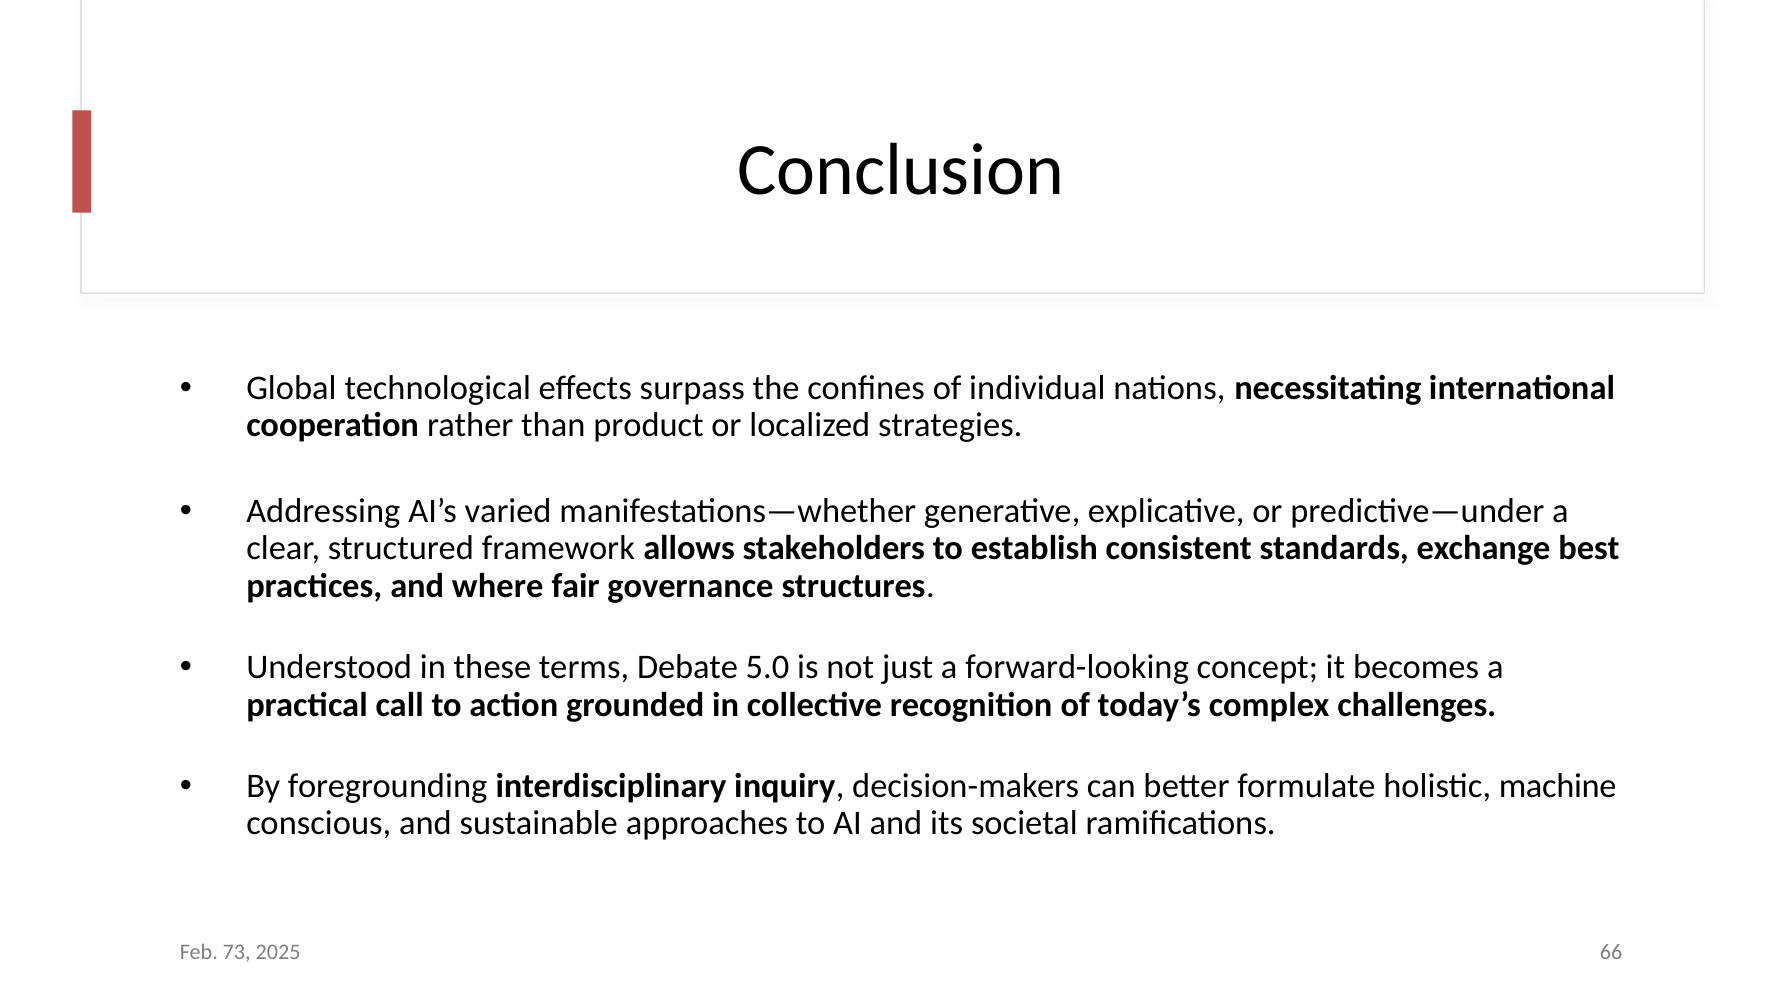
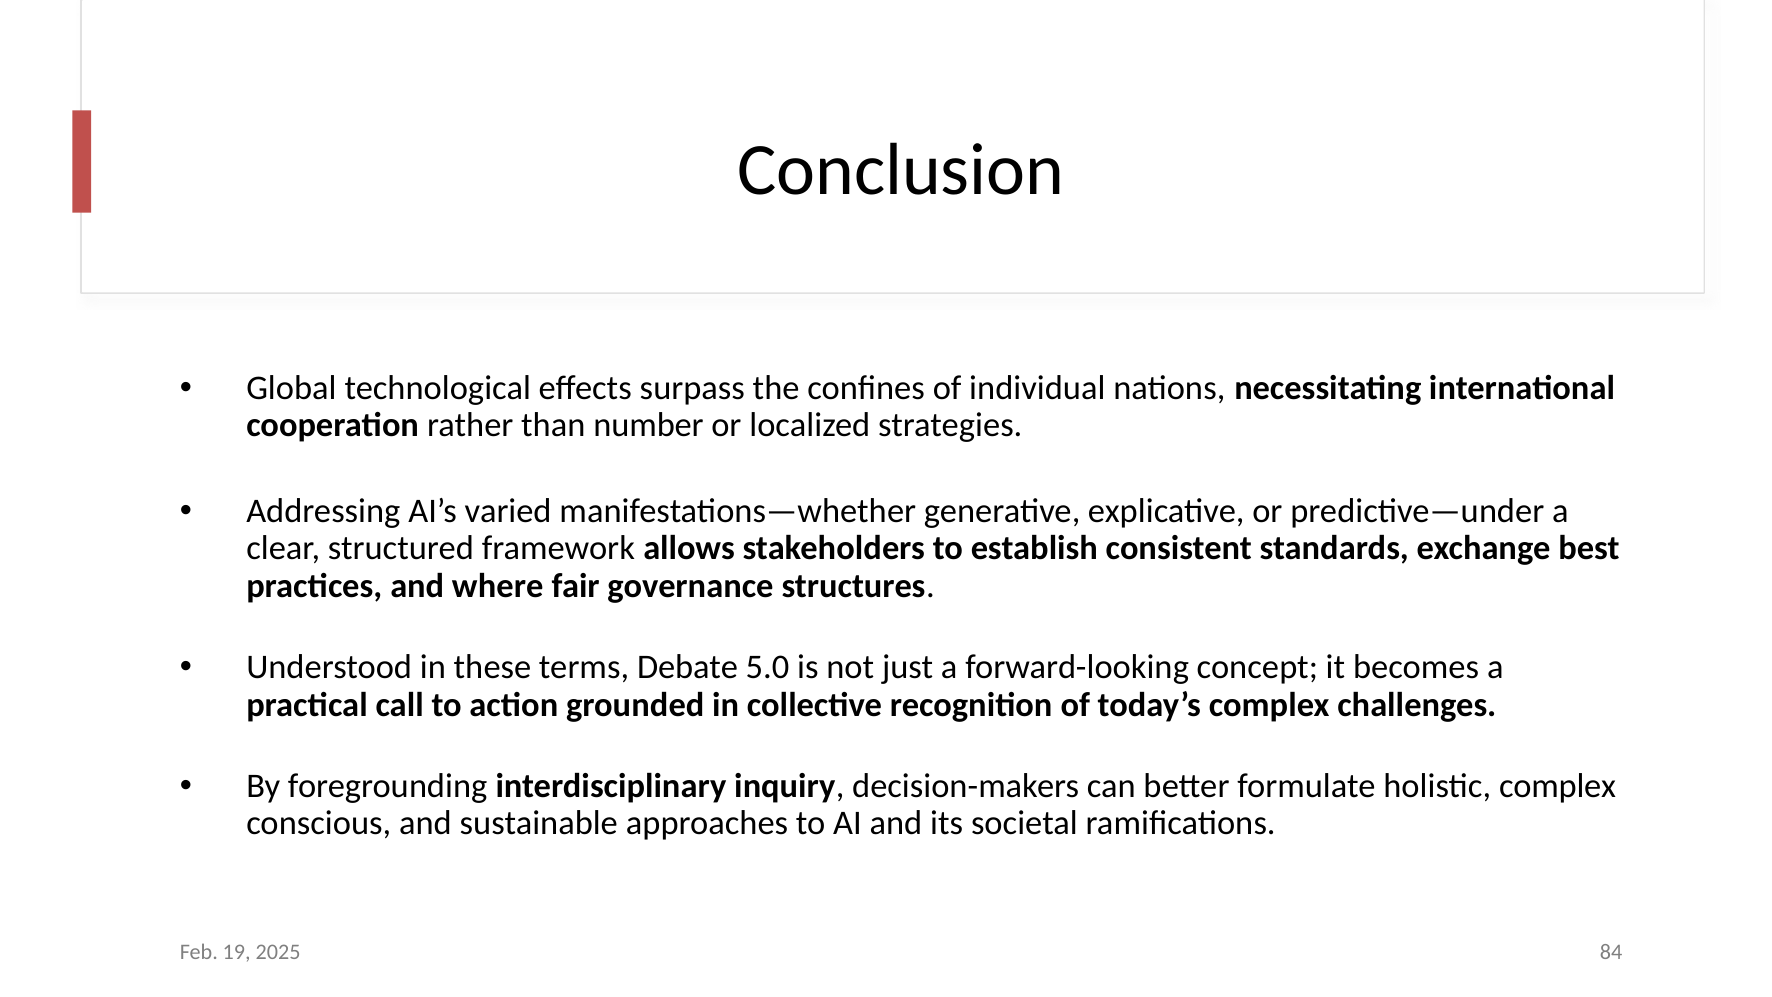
product: product -> number (649, 425)
holistic machine: machine -> complex (1558, 786)
73: 73 -> 19 (237, 952)
66: 66 -> 84 (1611, 952)
